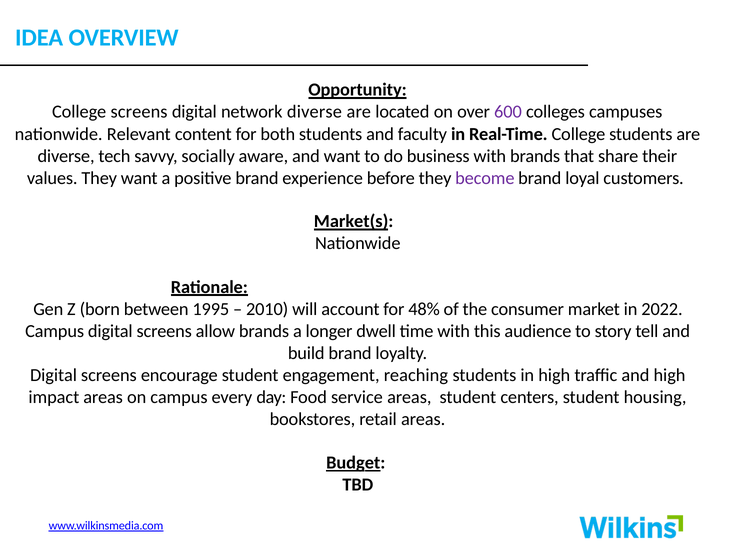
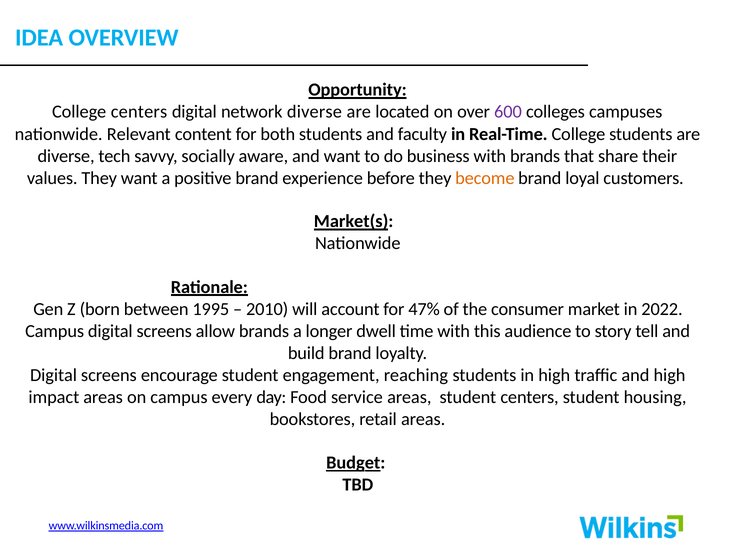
College screens: screens -> centers (139, 112)
become colour: purple -> orange (485, 178)
48%: 48% -> 47% (424, 309)
